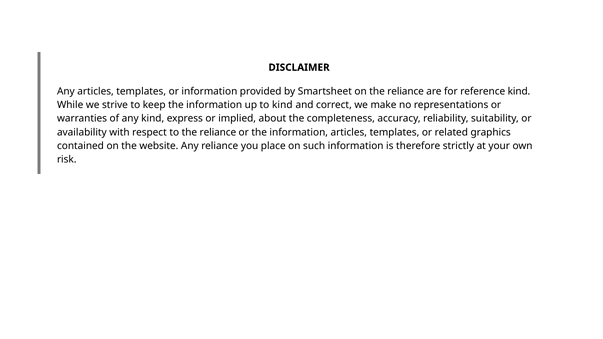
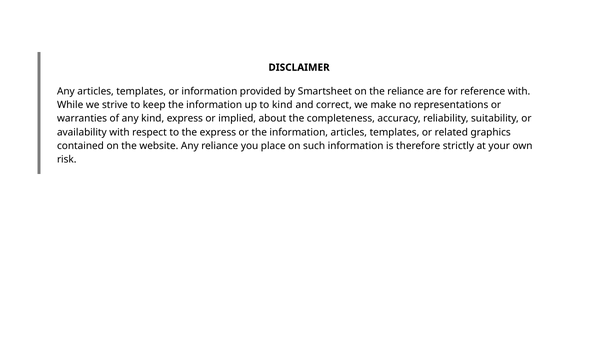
reference kind: kind -> with (519, 91)
to the reliance: reliance -> express (218, 132)
